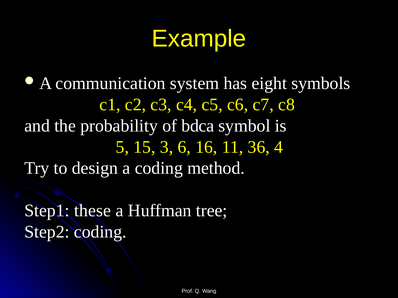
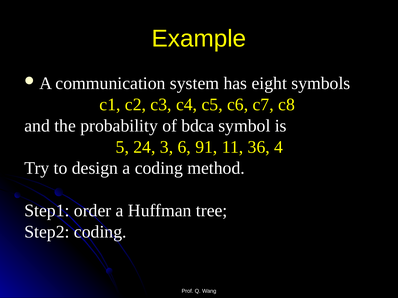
15: 15 -> 24 (144, 147)
16: 16 -> 91 (206, 147)
these: these -> order (93, 211)
